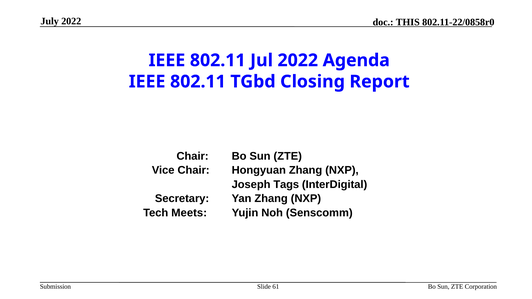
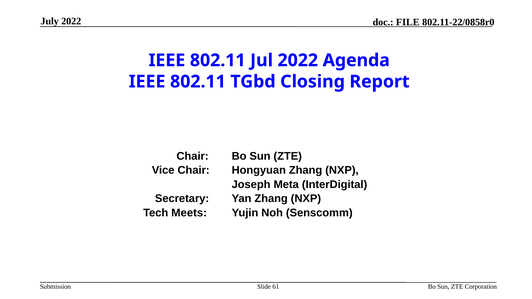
THIS: THIS -> FILE (408, 22)
Tags: Tags -> Meta (286, 185)
